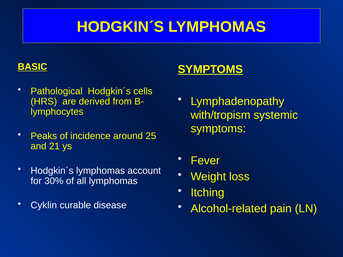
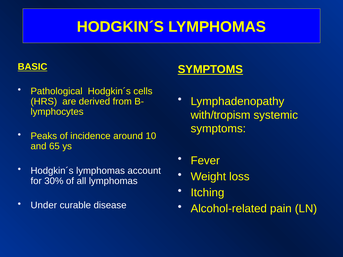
25: 25 -> 10 (151, 136)
21: 21 -> 65 (54, 146)
Cyklin: Cyklin -> Under (44, 206)
